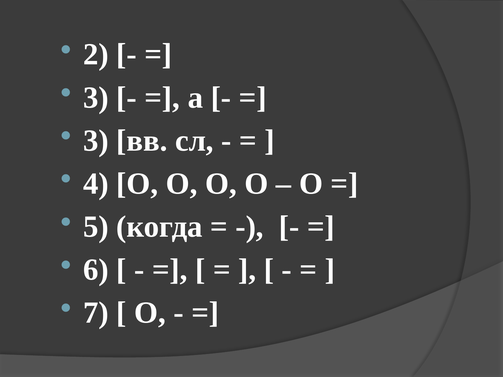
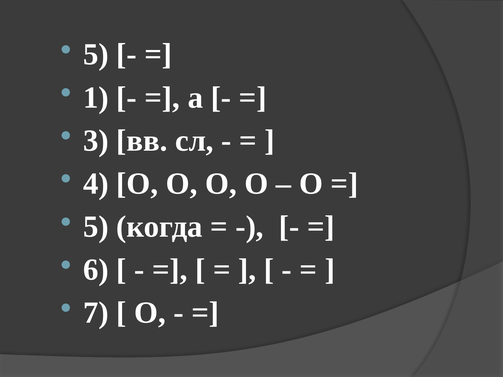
2: 2 -> 5 (96, 55)
3: 3 -> 1 (96, 98)
